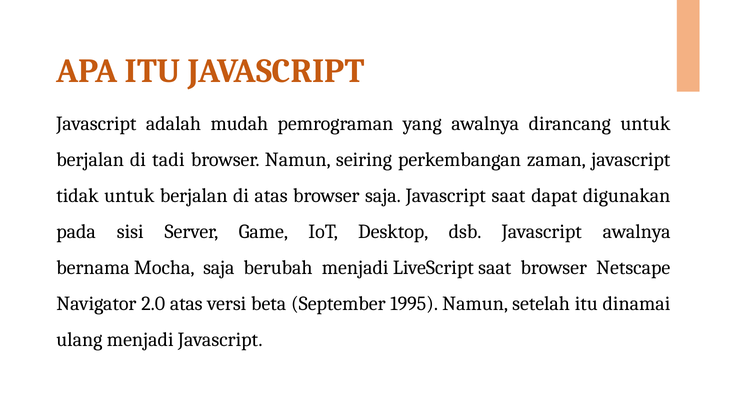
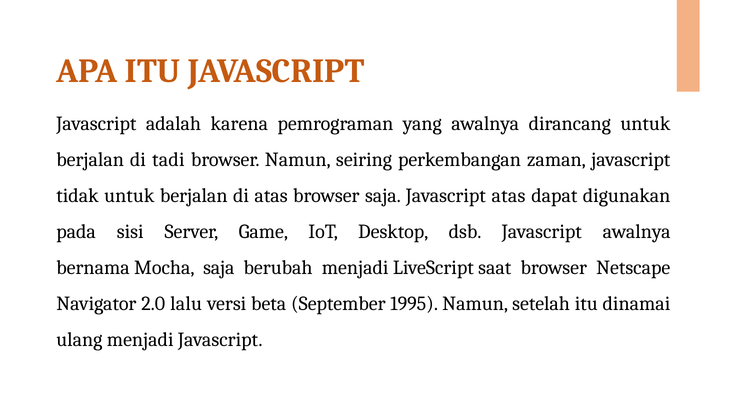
mudah: mudah -> karena (239, 123)
Javascript saat: saat -> atas (508, 195)
2.0 atas: atas -> lalu (186, 303)
